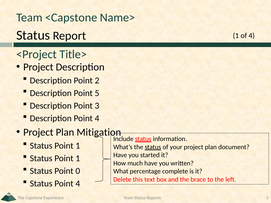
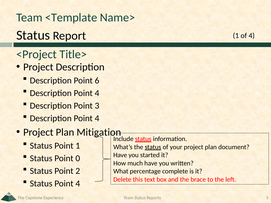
<Capstone: <Capstone -> <Template (71, 18)
2: 2 -> 6 (97, 81)
5: 5 -> 4 (97, 93)
1: 1 -> 0 (78, 158)
0: 0 -> 2 (78, 171)
